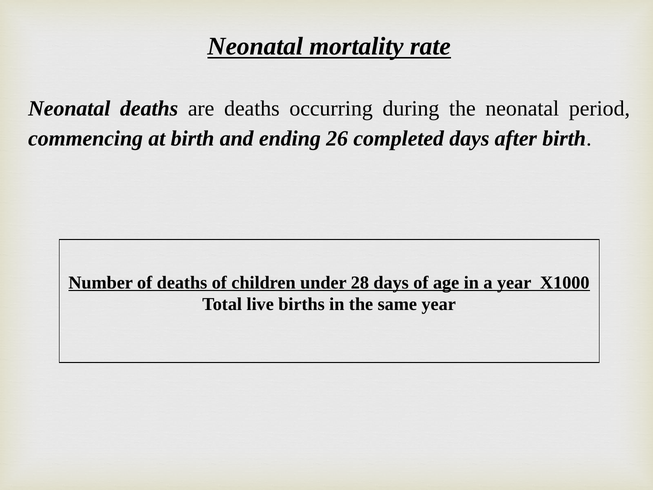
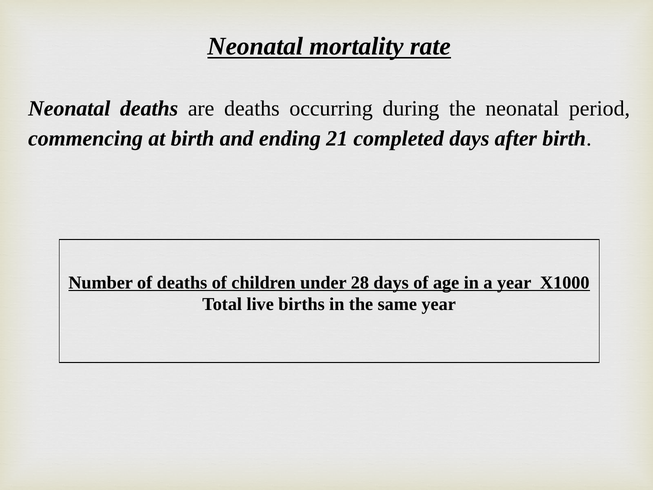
26: 26 -> 21 (337, 139)
